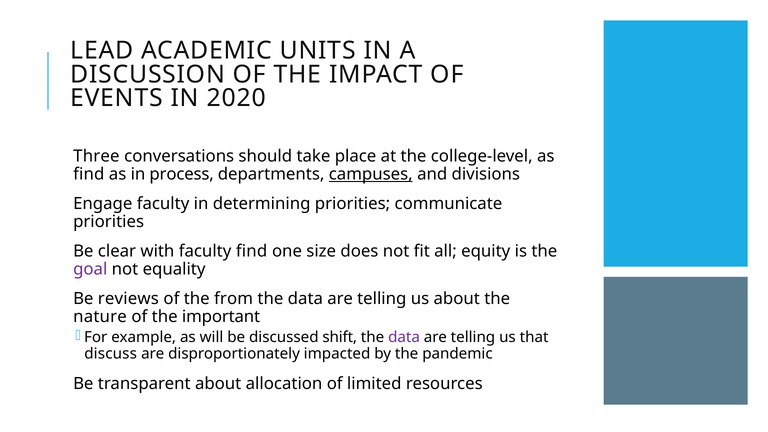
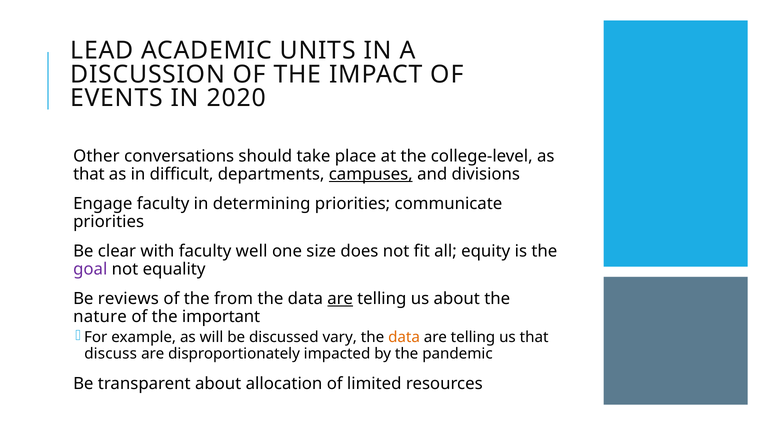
Three: Three -> Other (96, 156)
find: find -> that (89, 174)
process: process -> difficult (182, 174)
faculty find: find -> well (252, 251)
are underline: none -> present (340, 299)
shift: shift -> vary (340, 337)
data colour: purple -> orange (404, 337)
